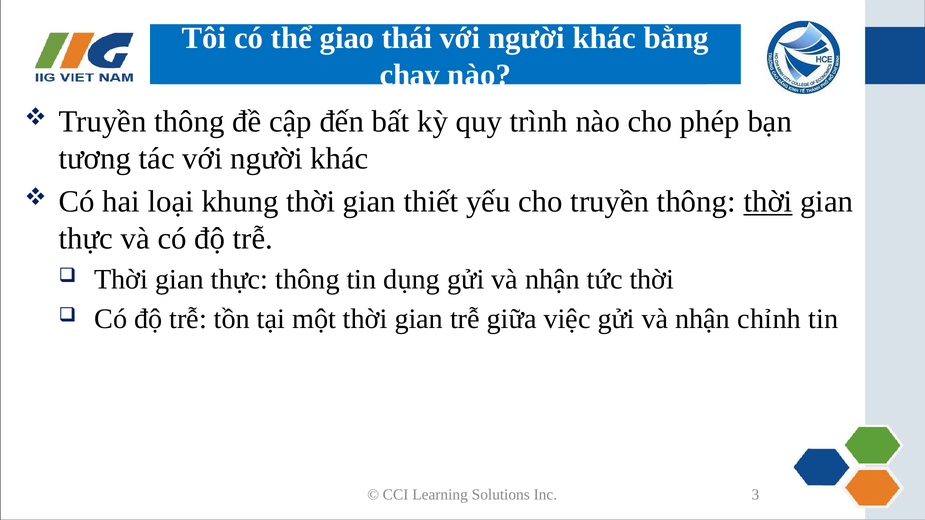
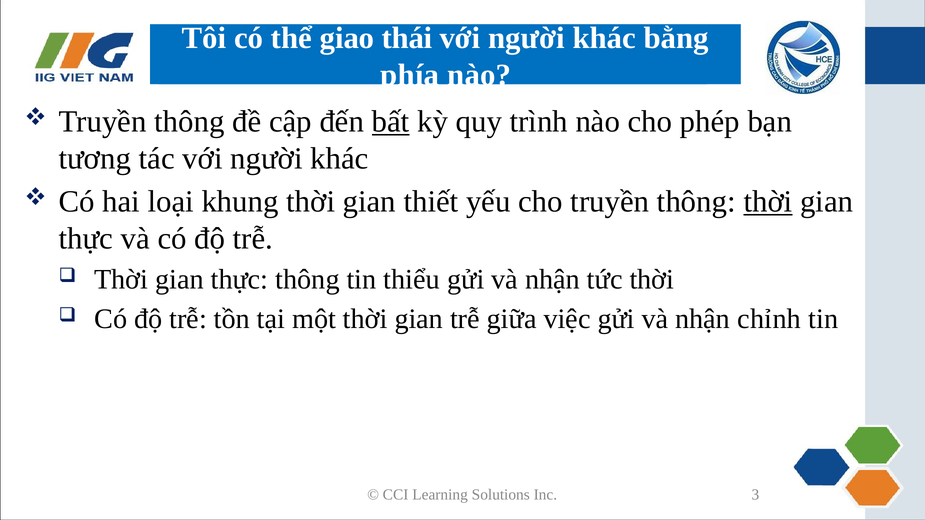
chạy: chạy -> phía (410, 75)
bất underline: none -> present (391, 122)
dụng: dụng -> thiểu (412, 280)
